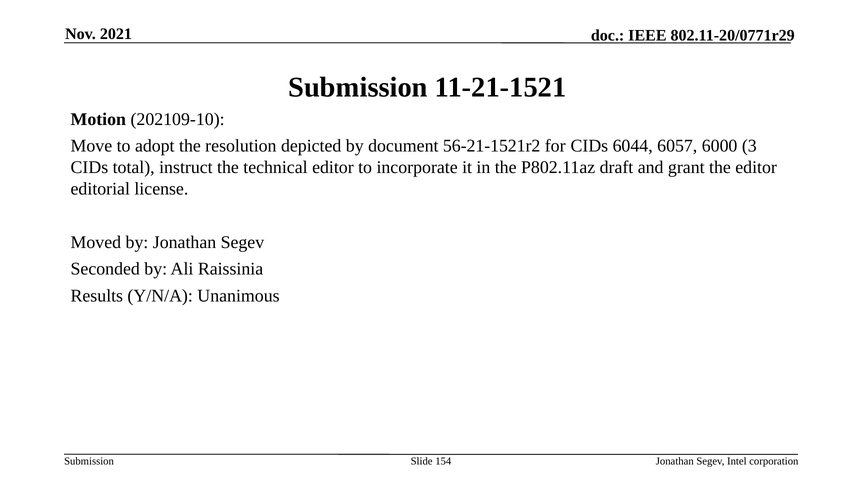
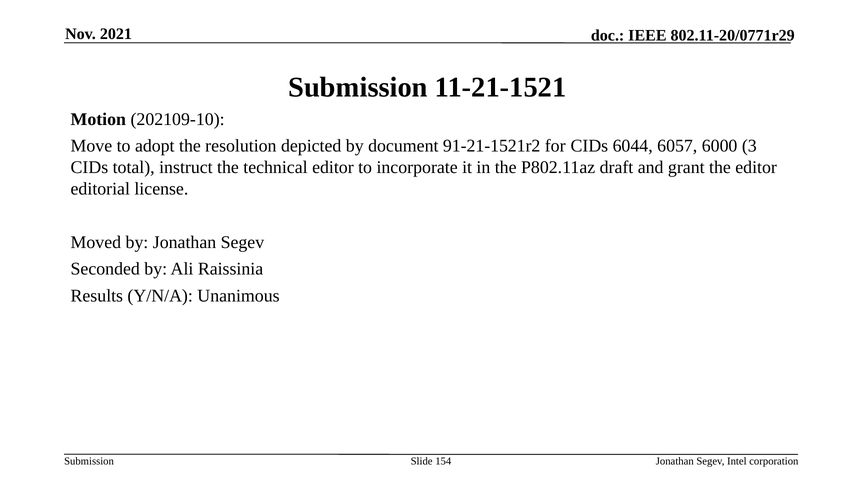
56-21-1521r2: 56-21-1521r2 -> 91-21-1521r2 (492, 146)
